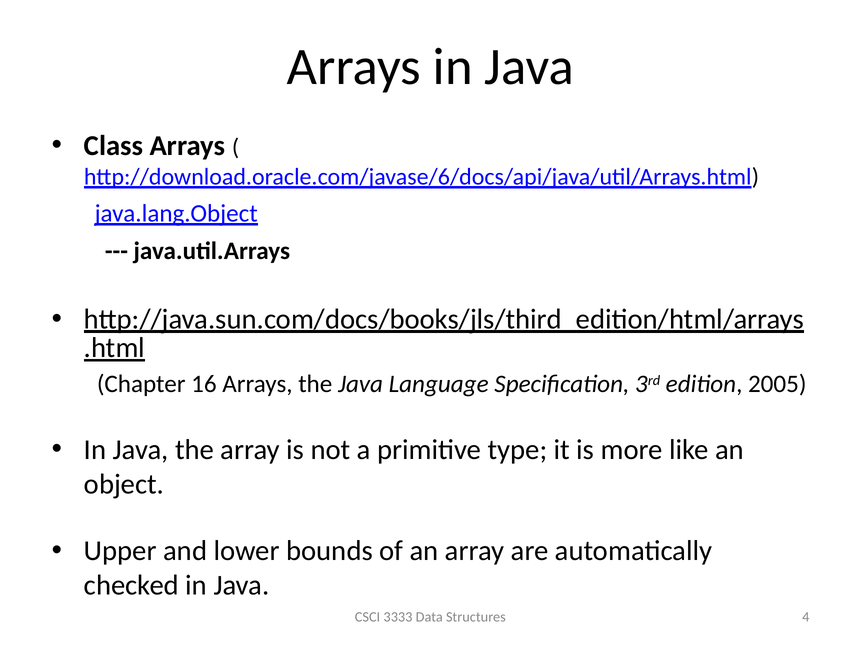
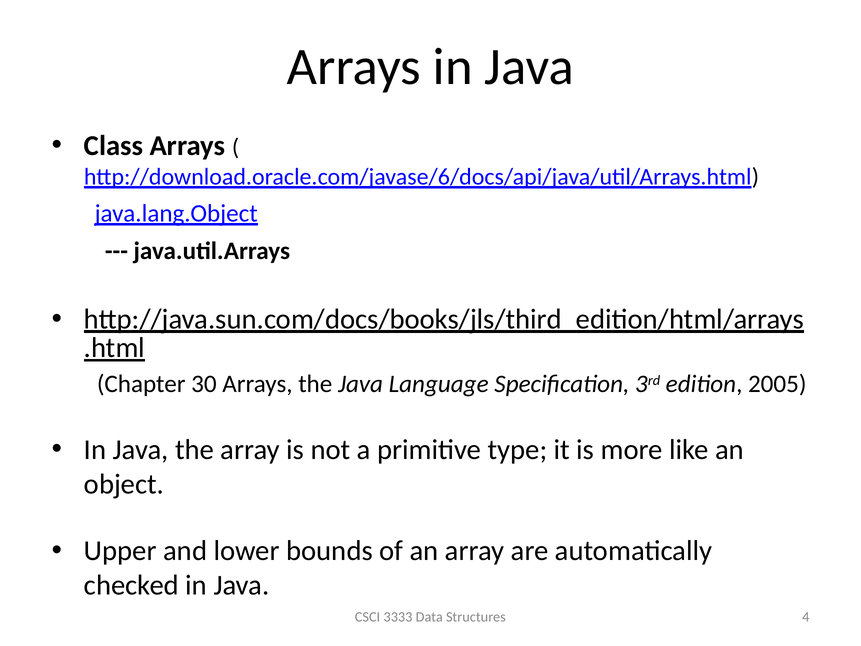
16: 16 -> 30 (204, 384)
